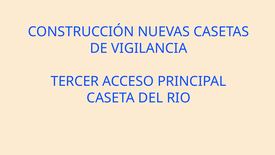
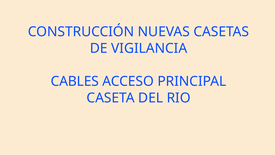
TERCER: TERCER -> CABLES (75, 81)
